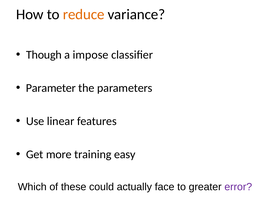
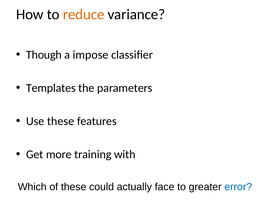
Parameter: Parameter -> Templates (51, 88)
Use linear: linear -> these (61, 121)
easy: easy -> with (125, 155)
error colour: purple -> blue (238, 187)
